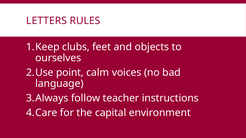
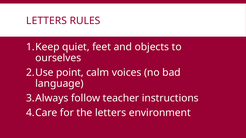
clubs: clubs -> quiet (76, 47)
the capital: capital -> letters (111, 113)
